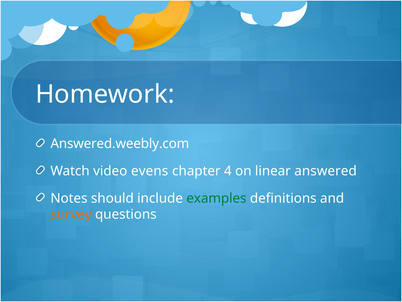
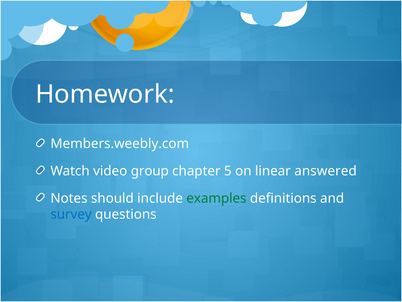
Answered.weebly.com: Answered.weebly.com -> Members.weebly.com (120, 143)
evens: evens -> group (150, 171)
4: 4 -> 5 (228, 171)
survey colour: orange -> blue (71, 214)
